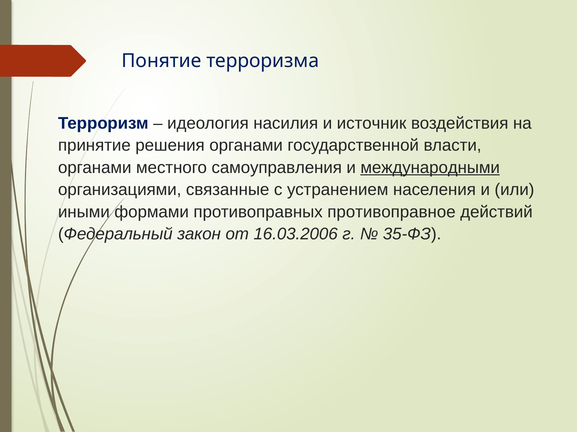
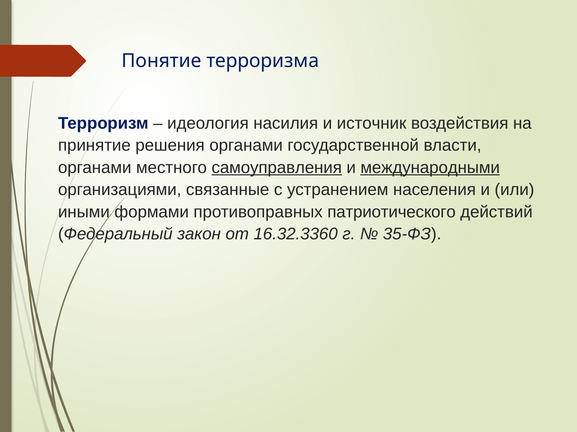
самоуправления underline: none -> present (277, 168)
противоправное: противоправное -> патриотического (392, 212)
16.03.2006: 16.03.2006 -> 16.32.3360 (296, 234)
